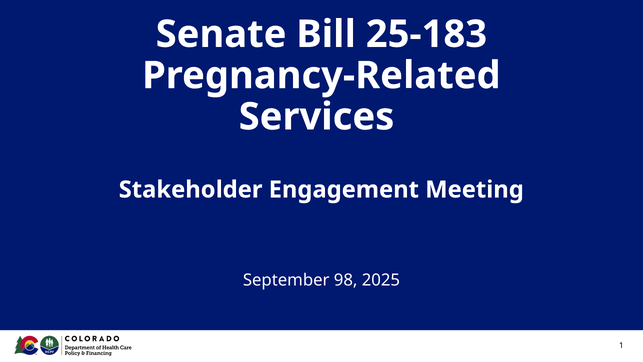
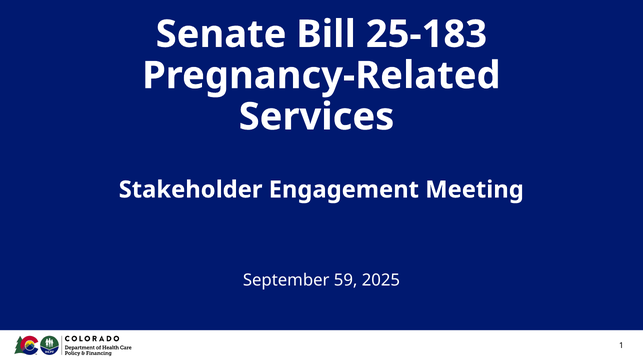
98: 98 -> 59 (346, 280)
